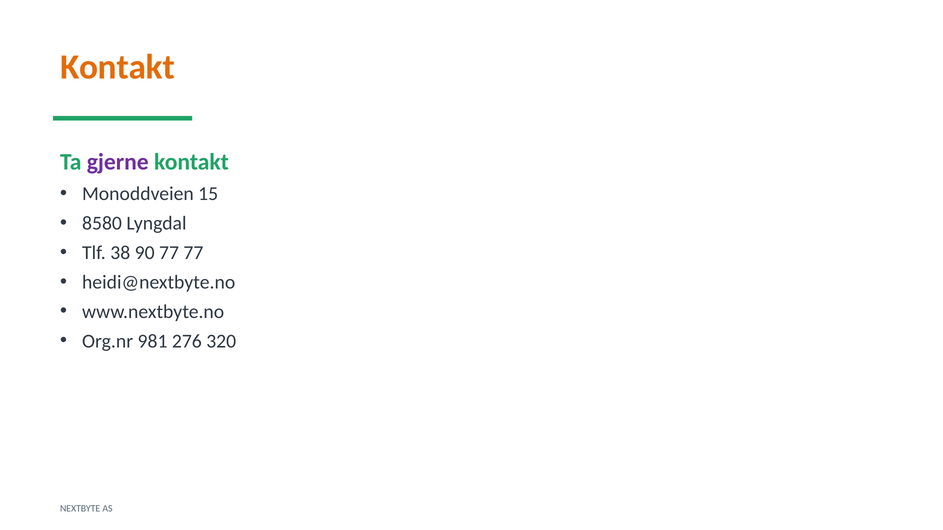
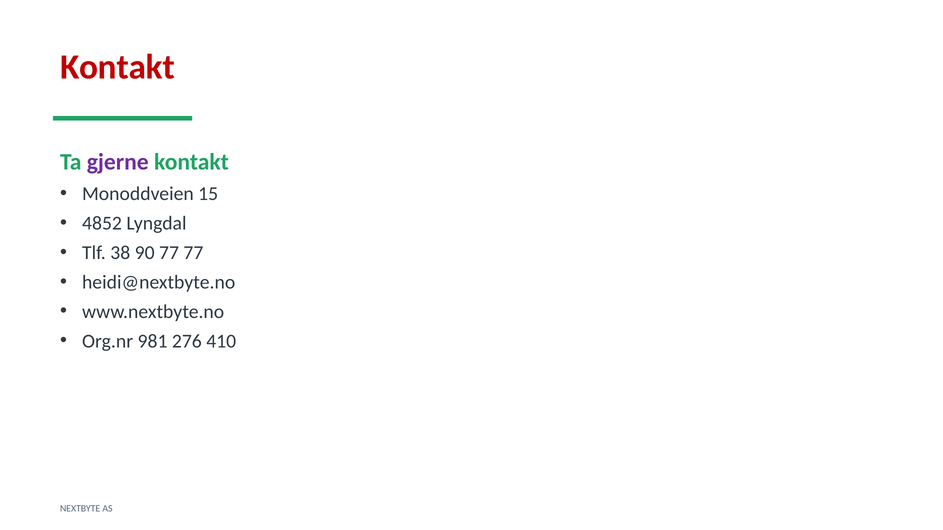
Kontakt colour: orange -> red (117, 67)
8580: 8580 -> 4852 (102, 223)
320: 320 -> 410 (221, 341)
